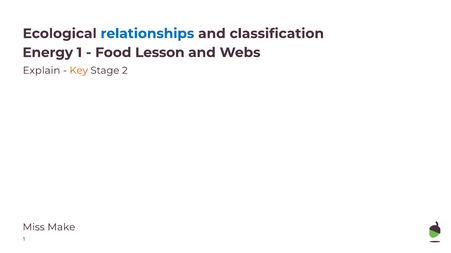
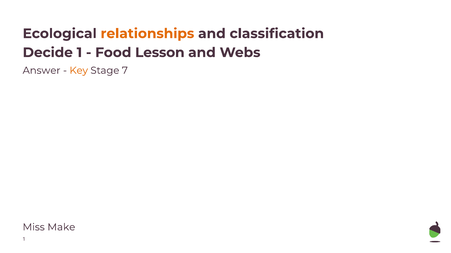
relationships colour: blue -> orange (147, 34)
Energy: Energy -> Decide (48, 53)
Explain: Explain -> Answer (42, 71)
2: 2 -> 7 (125, 71)
